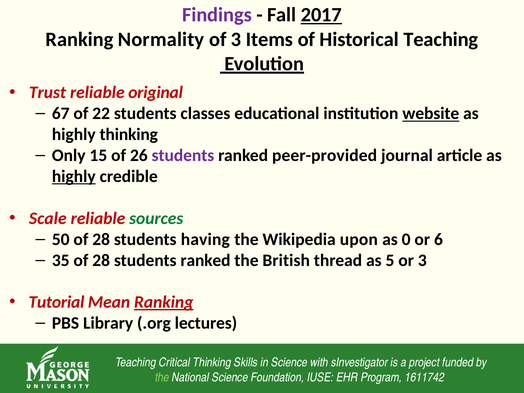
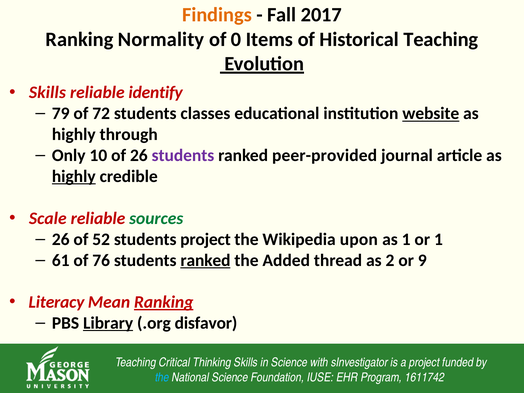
Findings colour: purple -> orange (217, 15)
2017 underline: present -> none (321, 15)
of 3: 3 -> 0 (236, 39)
Trust: Trust -> Skills (47, 93)
original: original -> identify (156, 93)
67: 67 -> 79 (61, 114)
22: 22 -> 72 (101, 114)
highly thinking: thinking -> through (129, 134)
15: 15 -> 10 (98, 155)
50: 50 -> 26 (61, 239)
28: 28 -> 52 (101, 239)
students having: having -> project (205, 239)
as 0: 0 -> 1 (406, 239)
or 6: 6 -> 1 (438, 239)
35: 35 -> 61 (61, 260)
28: 28 -> 76 (101, 260)
ranked underline: none -> present (205, 260)
British: British -> Added (286, 260)
5: 5 -> 2 (390, 260)
or 3: 3 -> 9 (422, 260)
Tutorial: Tutorial -> Literacy (56, 302)
Library underline: none -> present (108, 323)
lectures: lectures -> disfavor (206, 323)
the colour: light green -> light blue (162, 377)
